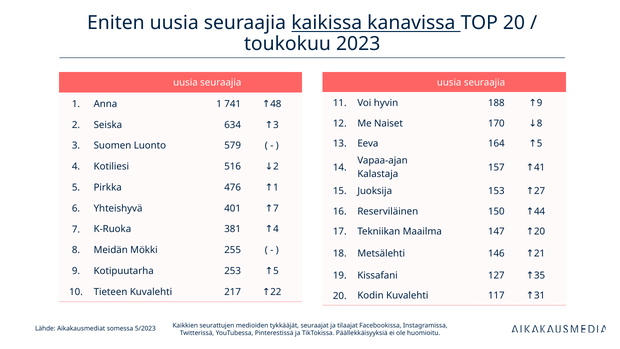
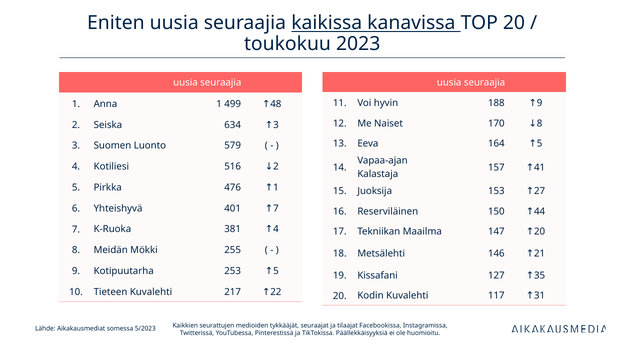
741: 741 -> 499 (233, 104)
